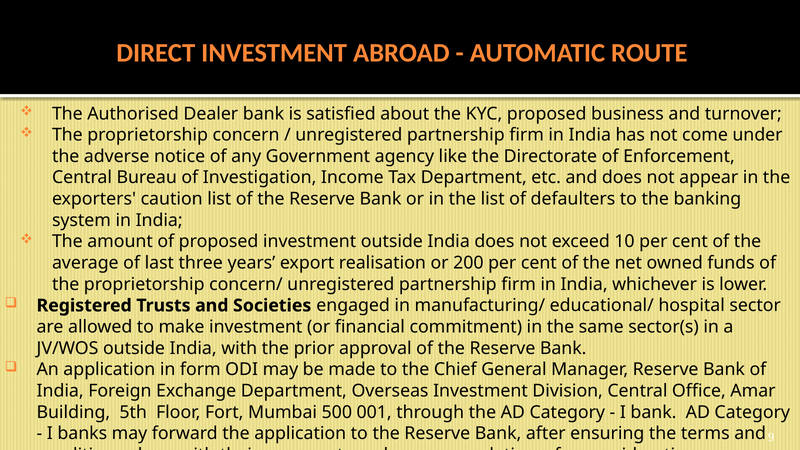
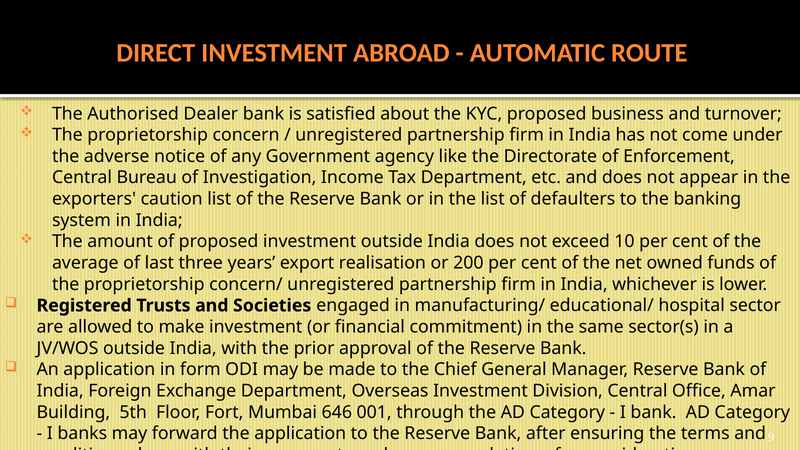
500: 500 -> 646 (337, 412)
